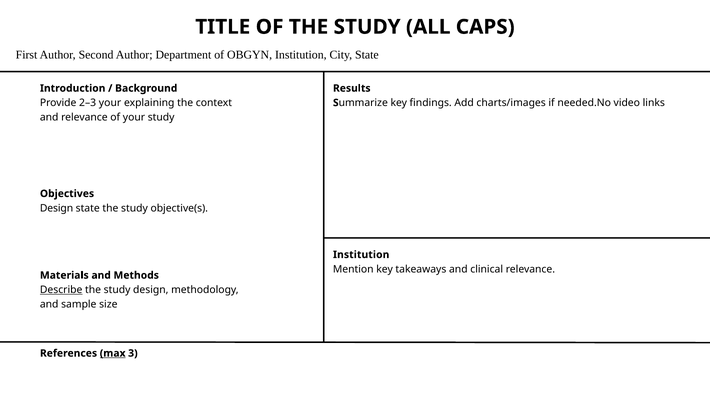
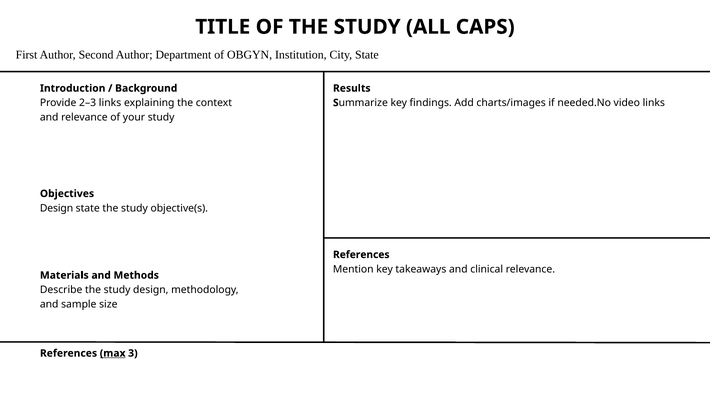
2–3 your: your -> links (110, 103)
Institution: Institution -> References (361, 255)
Describe underline: present -> none (61, 290)
